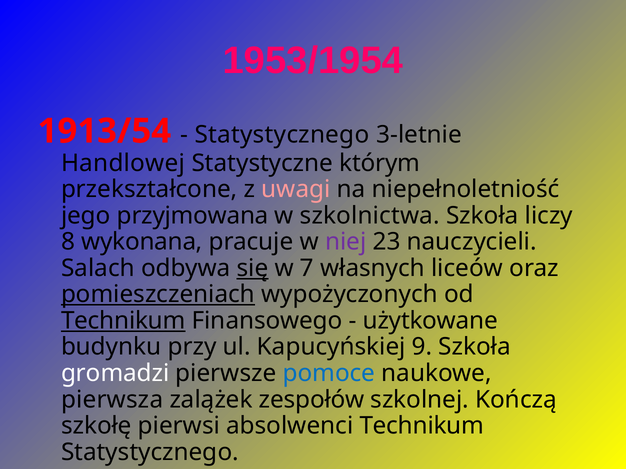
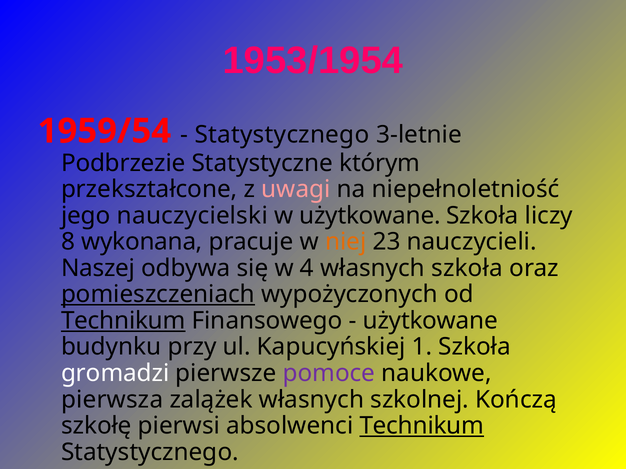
1913/54: 1913/54 -> 1959/54 (104, 131)
Handlowej: Handlowej -> Podbrzezie (123, 163)
przyjmowana: przyjmowana -> nauczycielski (192, 216)
w szkolnictwa: szkolnictwa -> użytkowane (370, 216)
niej colour: purple -> orange (346, 242)
Salach: Salach -> Naszej (98, 268)
się underline: present -> none (252, 268)
7: 7 -> 4 (307, 268)
własnych liceów: liceów -> szkoła (467, 268)
9: 9 -> 1 (422, 347)
pomoce colour: blue -> purple (329, 374)
zalążek zespołów: zespołów -> własnych (312, 400)
Technikum underline: none -> present (422, 426)
